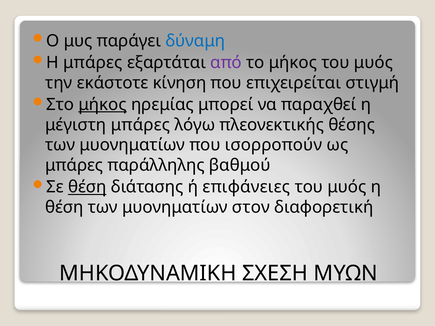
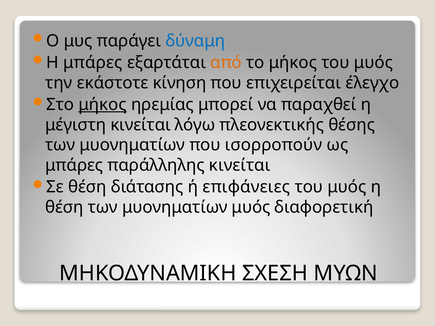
από colour: purple -> orange (226, 63)
στιγμή: στιγμή -> έλεγχο (372, 83)
μέγιστη μπάρες: μπάρες -> κινείται (141, 125)
παράλληλης βαθμού: βαθμού -> κινείται (240, 165)
θέση underline: present -> none (87, 187)
μυονηματίων στον: στον -> μυός (251, 207)
